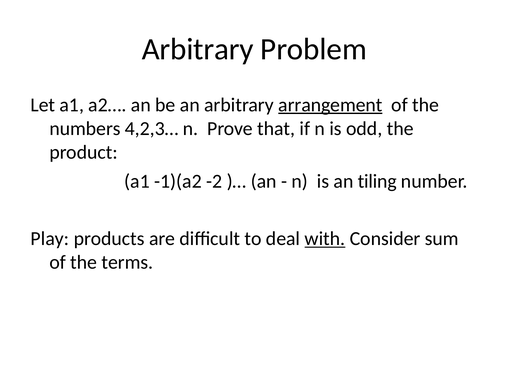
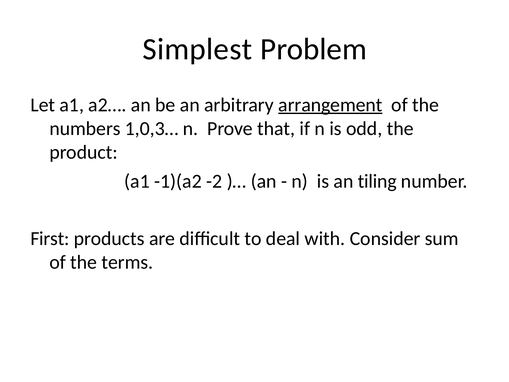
Arbitrary: Arbitrary -> Simplest (197, 49)
4,2,3…: 4,2,3… -> 1,0,3… (152, 129)
Play: Play -> First (50, 239)
with underline: present -> none (325, 239)
